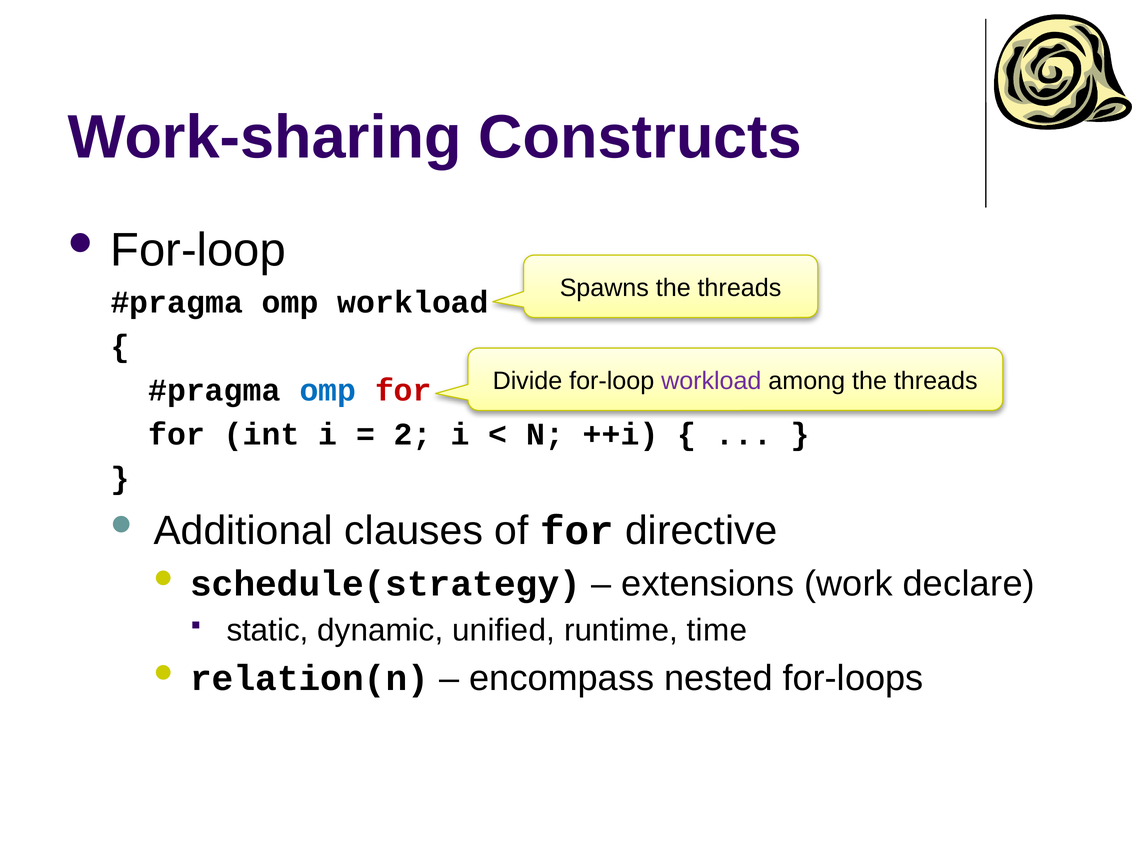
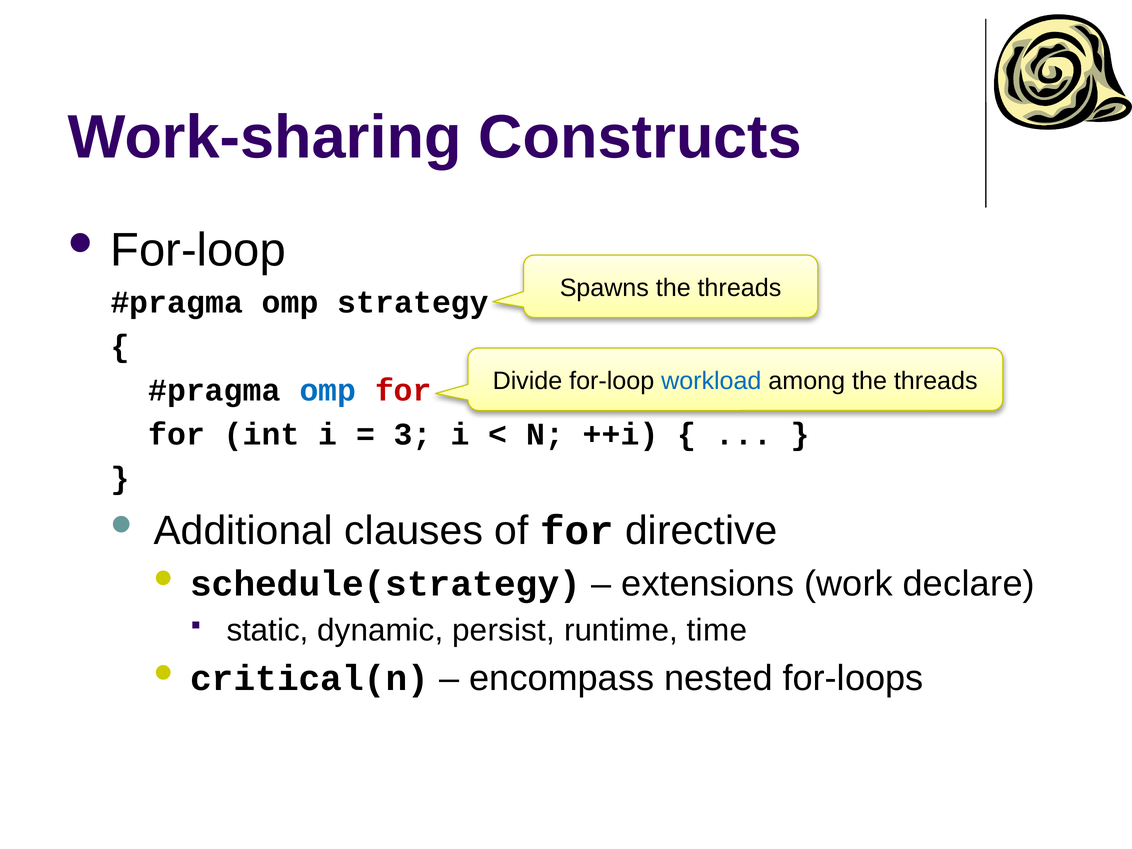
omp workload: workload -> strategy (413, 302)
workload colour: purple -> blue (711, 381)
2: 2 -> 3 (413, 435)
unified: unified -> persist (504, 630)
relation(n: relation(n -> critical(n (310, 679)
